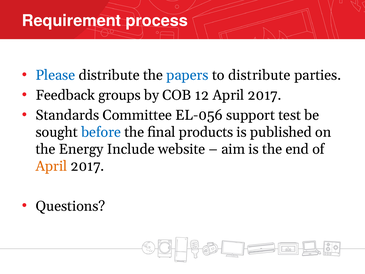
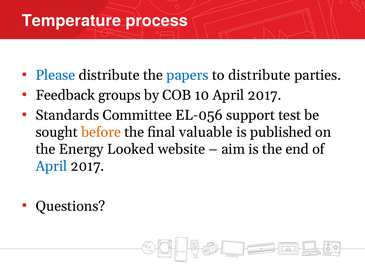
Requirement: Requirement -> Temperature (71, 21)
12: 12 -> 10 (202, 95)
before colour: blue -> orange (101, 132)
products: products -> valuable (206, 132)
Include: Include -> Looked (131, 149)
April colour: orange -> blue (51, 166)
